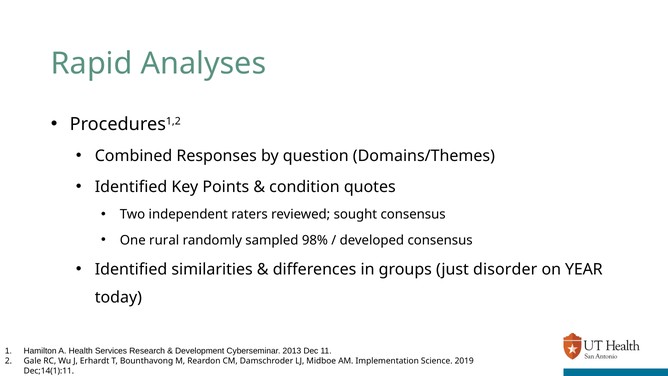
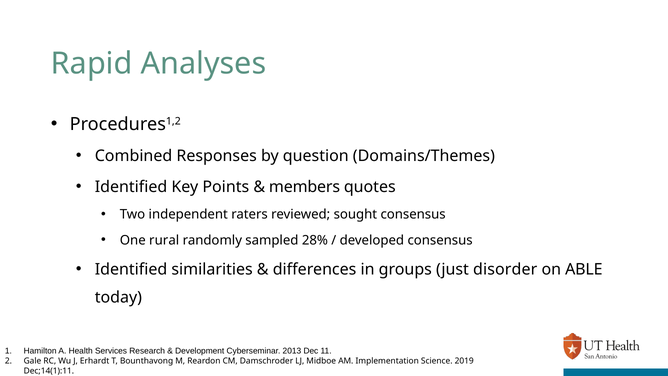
condition: condition -> members (305, 187)
98%: 98% -> 28% (315, 240)
YEAR: YEAR -> ABLE (584, 269)
